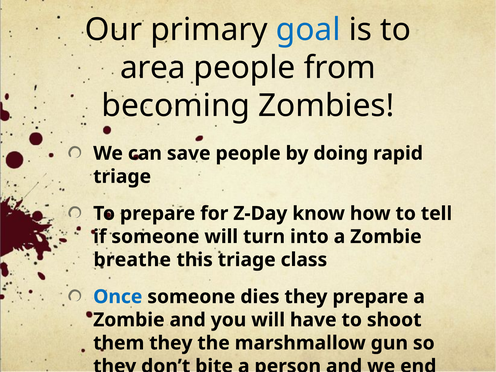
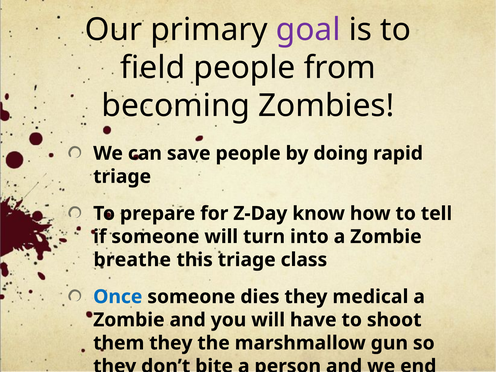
goal colour: blue -> purple (308, 30)
area: area -> field (153, 68)
they prepare: prepare -> medical (370, 297)
